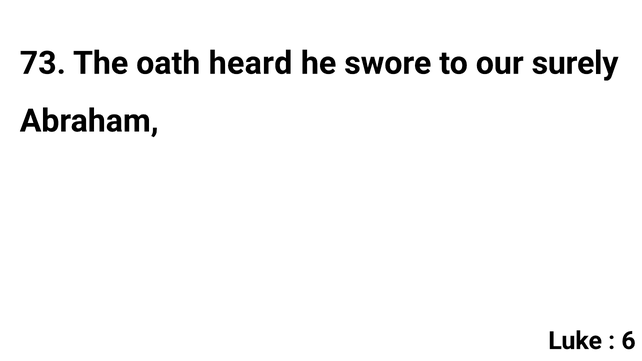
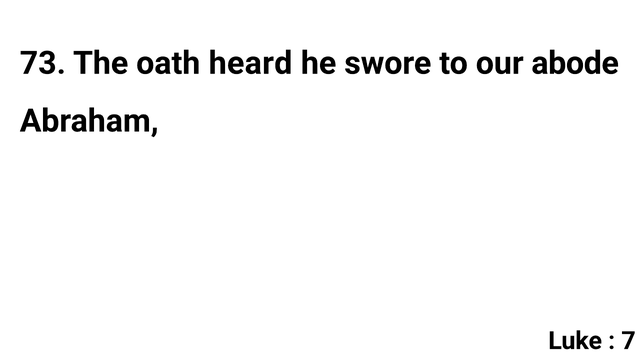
surely: surely -> abode (575, 63)
6: 6 -> 7 (629, 341)
